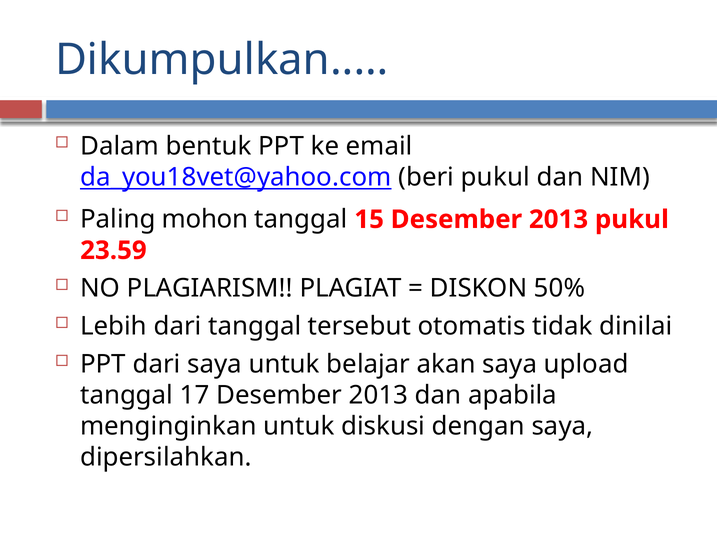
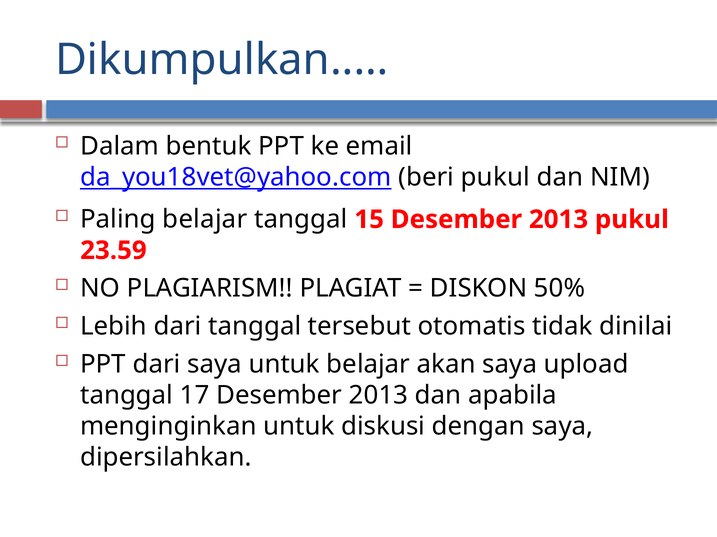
Paling mohon: mohon -> belajar (205, 220)
